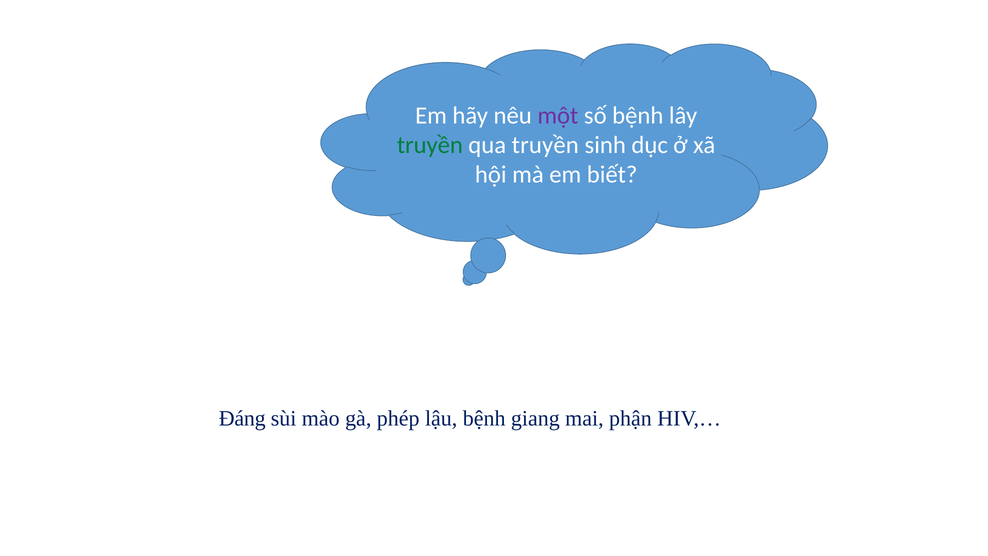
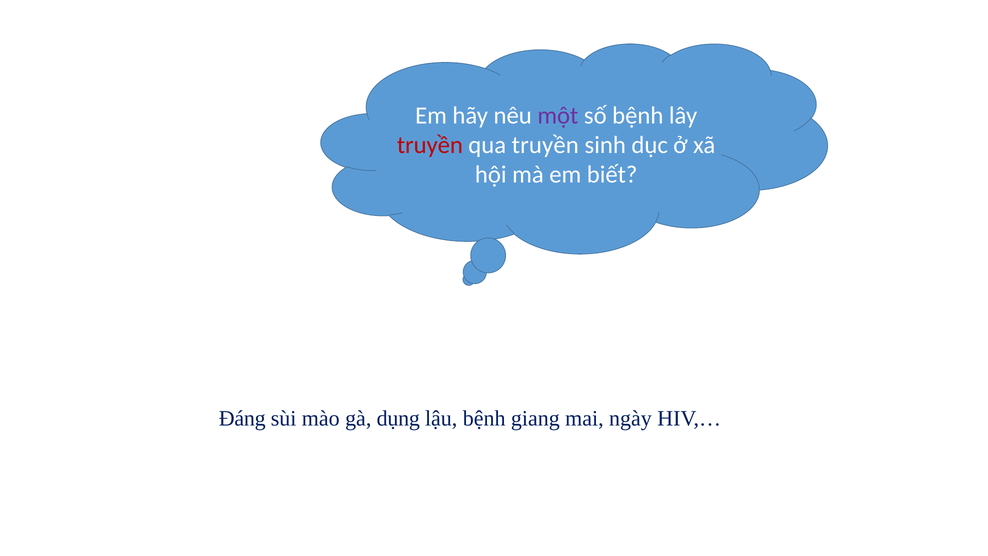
truyền colour: green -> red (430, 145)
phép: phép -> dụng (398, 419)
phận: phận -> ngày (630, 419)
